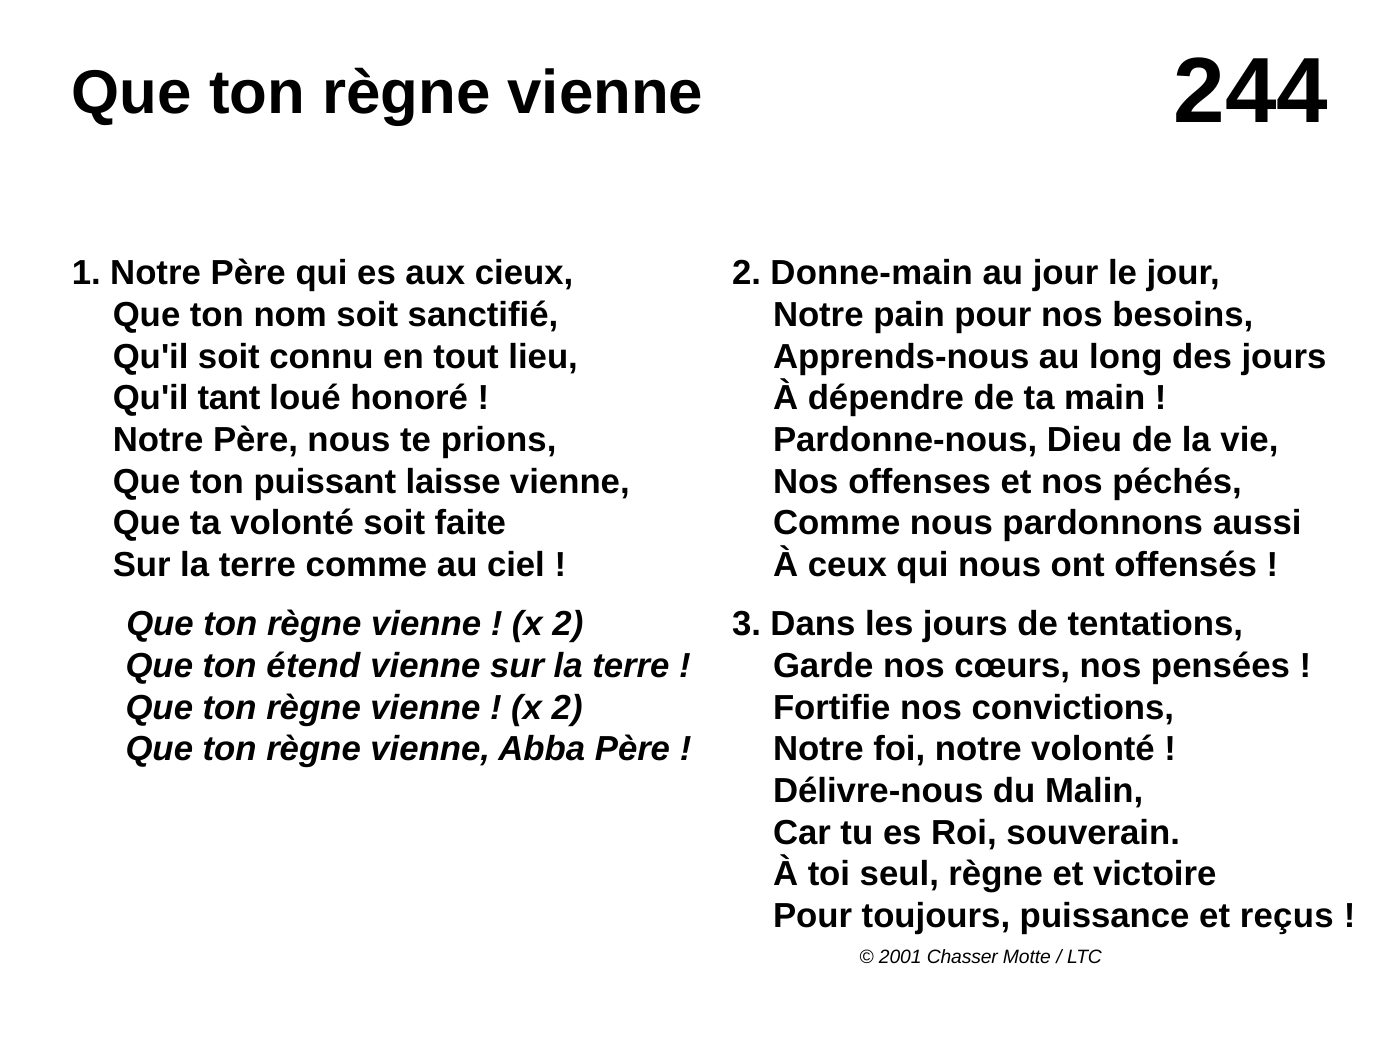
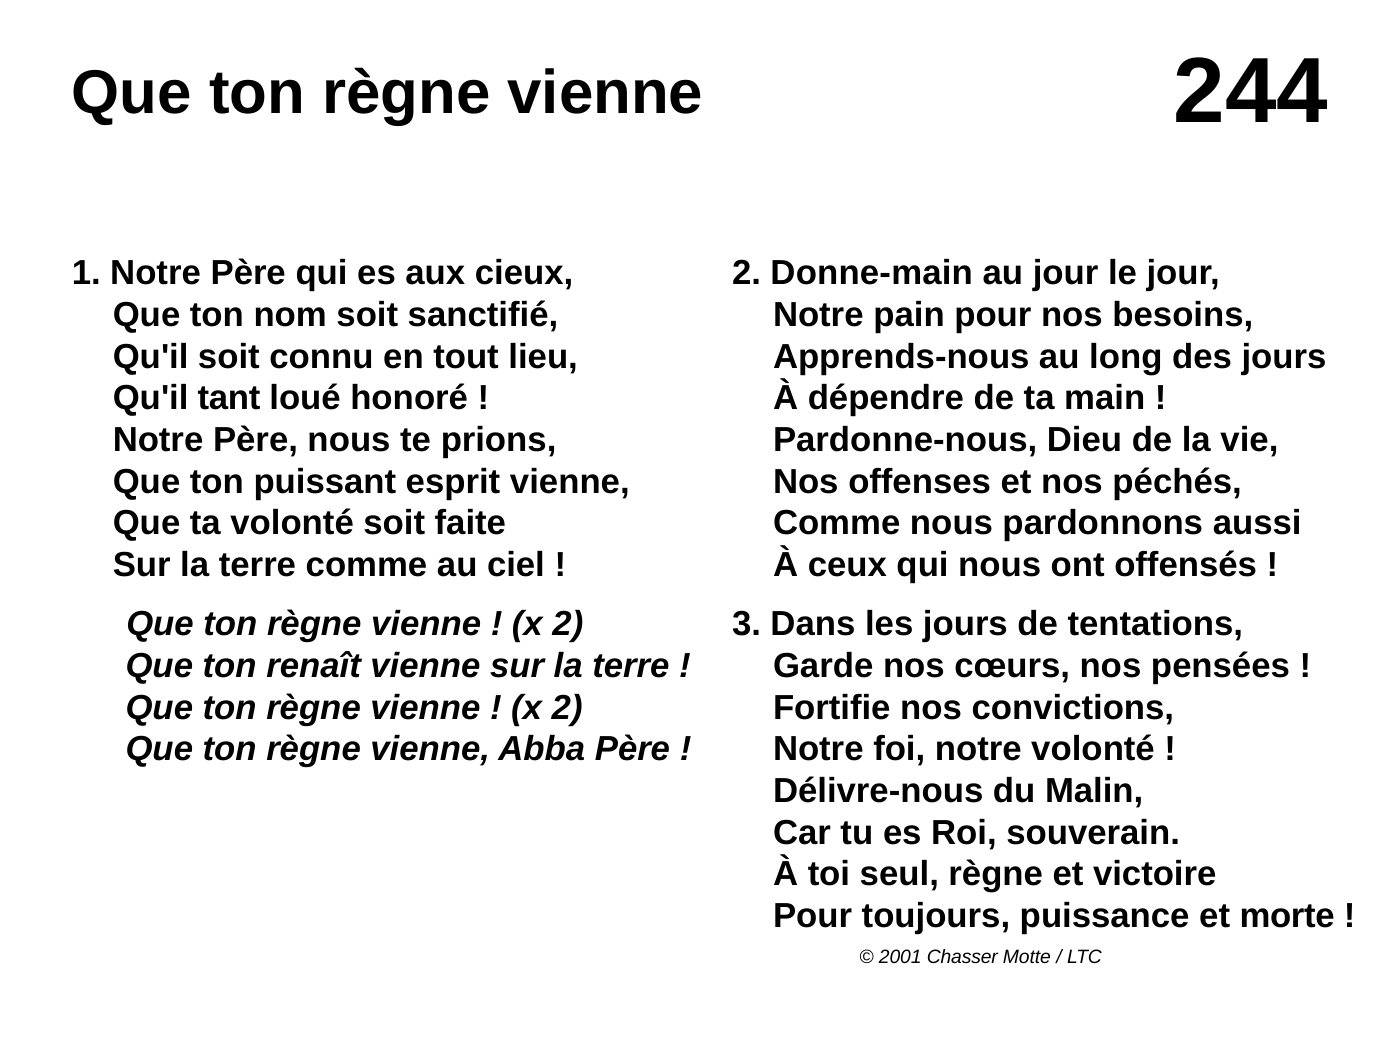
laisse: laisse -> esprit (453, 482)
étend: étend -> renaît (314, 666)
reçus: reçus -> morte (1287, 916)
